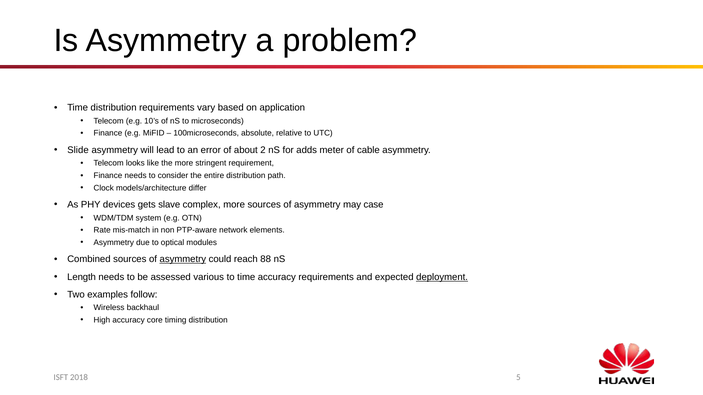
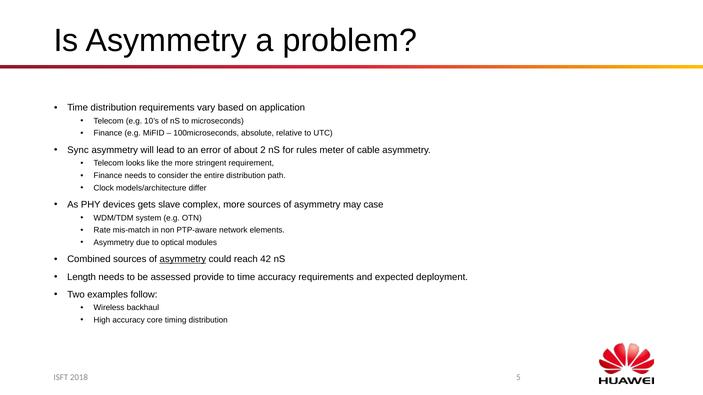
Slide: Slide -> Sync (78, 150)
adds: adds -> rules (307, 150)
88: 88 -> 42 (266, 260)
various: various -> provide (209, 277)
deployment underline: present -> none (442, 277)
